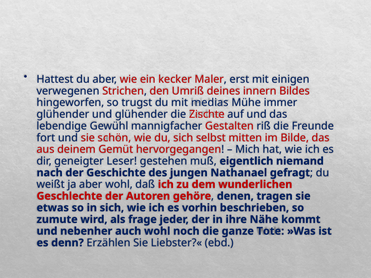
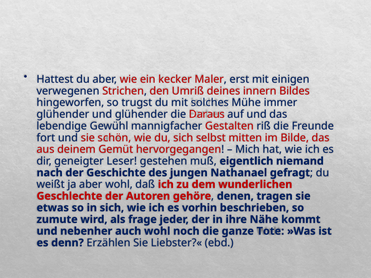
medias: medias -> solches (210, 103)
Zischte: Zischte -> Daraus (207, 114)
